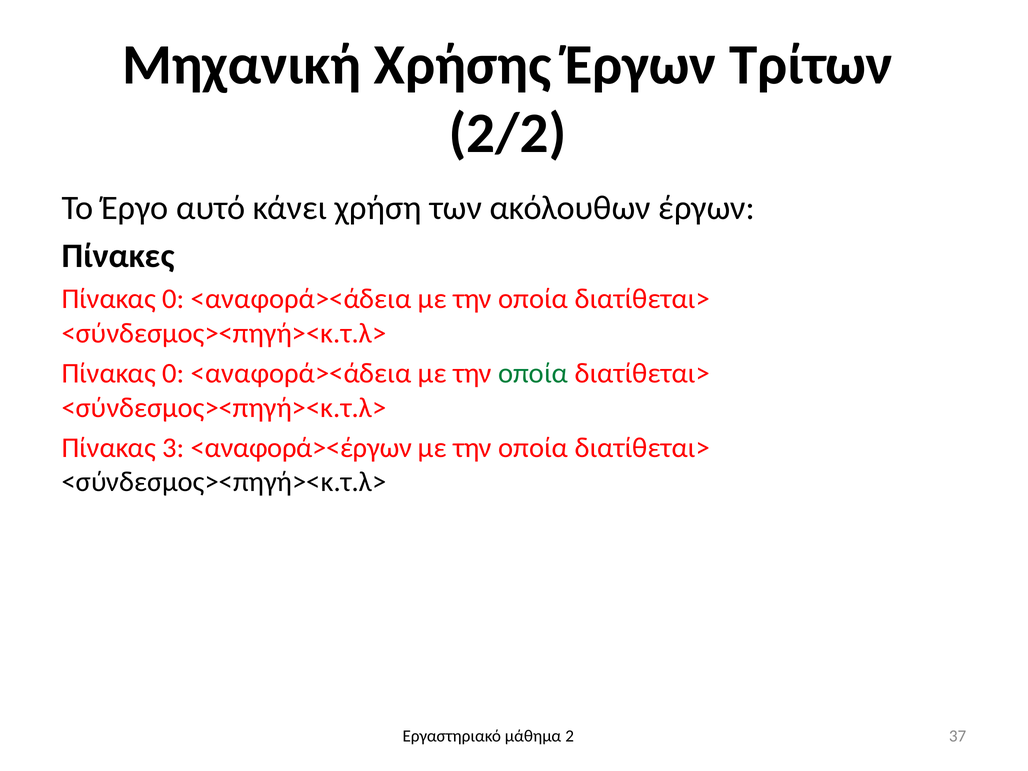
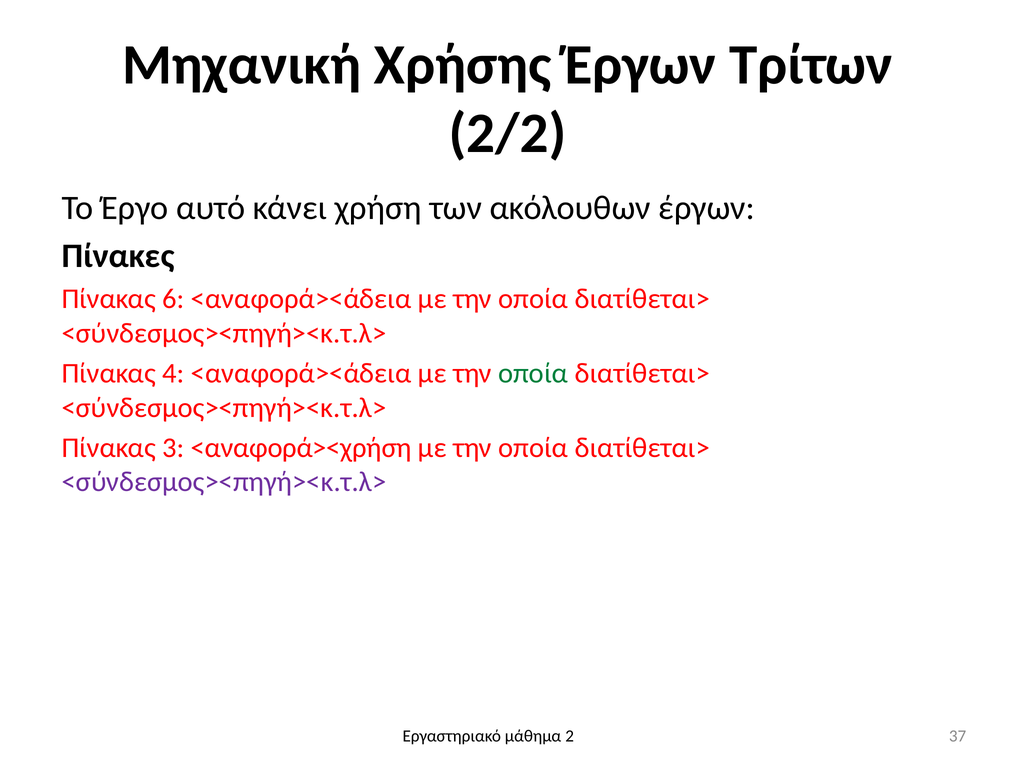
0: 0 -> 6 (173, 299)
0: 0 -> 4 (173, 373)
<αναφορά><έργων: <αναφορά><έργων -> <αναφορά><χρήση (301, 448)
<σύνδεσμος><πηγή><κ.τ.λ> colour: black -> purple (224, 482)
